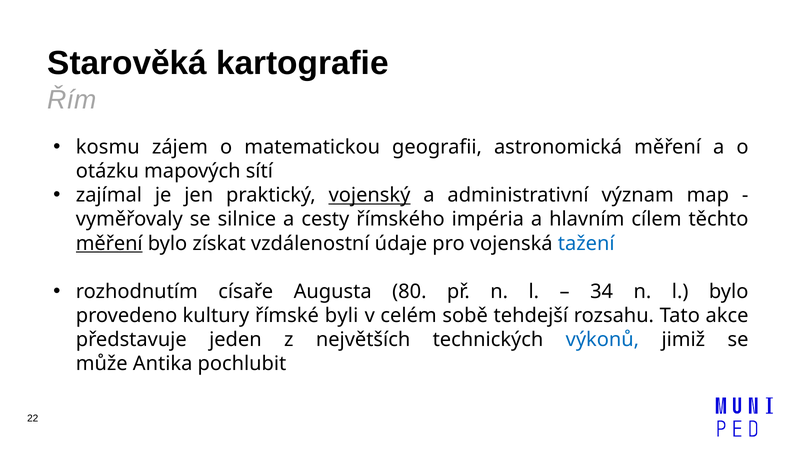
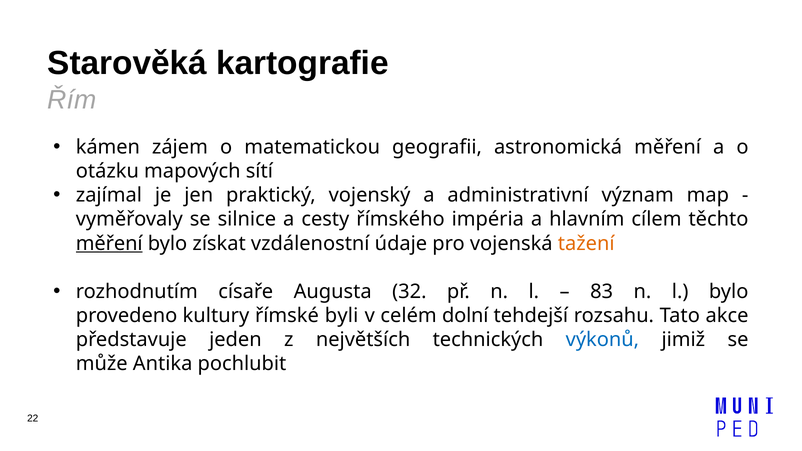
kosmu: kosmu -> kámen (108, 147)
vojenský underline: present -> none (370, 195)
tažení colour: blue -> orange (586, 243)
80: 80 -> 32 (409, 292)
34: 34 -> 83 (602, 292)
sobě: sobě -> dolní (465, 316)
